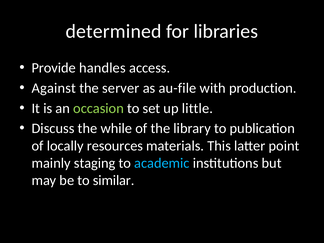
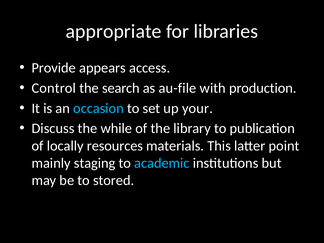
determined: determined -> appropriate (114, 31)
handles: handles -> appears (102, 68)
Against: Against -> Control (54, 88)
server: server -> search (121, 88)
occasion colour: light green -> light blue (99, 108)
little: little -> your (197, 108)
similar: similar -> stored (114, 180)
